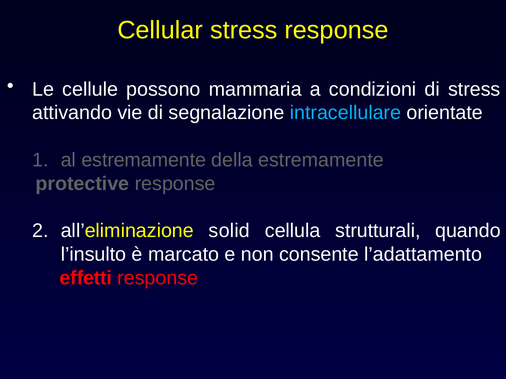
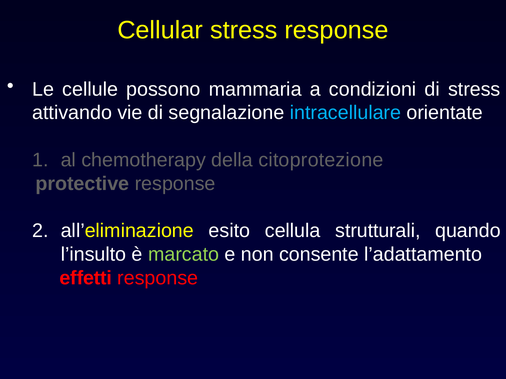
al estremamente: estremamente -> chemotherapy (144, 160)
della estremamente: estremamente -> citoprotezione (321, 160)
solid: solid -> esito (229, 231)
marcato colour: white -> light green (184, 255)
